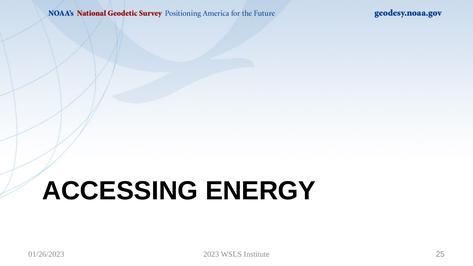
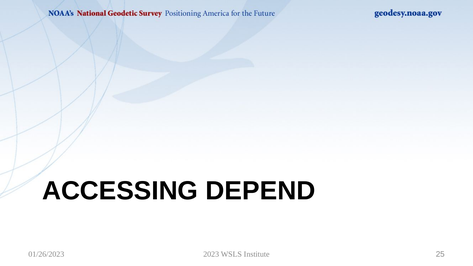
ENERGY: ENERGY -> DEPEND (260, 191)
